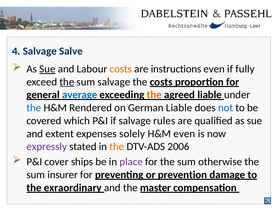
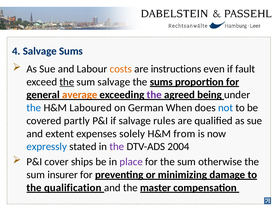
Salvage Salve: Salve -> Sums (71, 51)
Sue underline: present -> none (47, 69)
fully: fully -> fault (245, 69)
the costs: costs -> sums (161, 82)
average colour: blue -> orange (80, 95)
the colour: orange -> purple (154, 95)
agreed liable: liable -> being (210, 95)
Rendered: Rendered -> Laboured (91, 108)
German Liable: Liable -> When (179, 108)
which: which -> partly (77, 121)
H&M even: even -> from (184, 134)
expressly colour: purple -> blue (47, 147)
the colour: orange -> purple (117, 147)
2006: 2006 -> 2004 (178, 147)
prevention: prevention -> minimizing (182, 175)
exraordinary: exraordinary -> qualification (73, 188)
